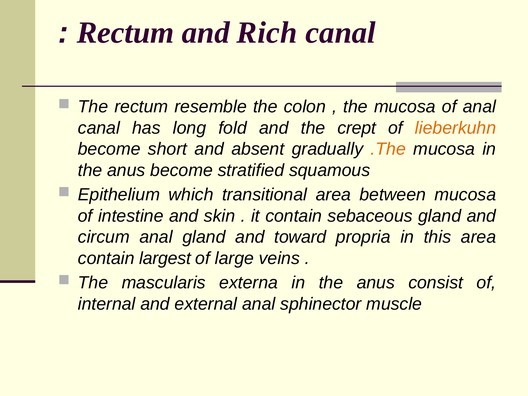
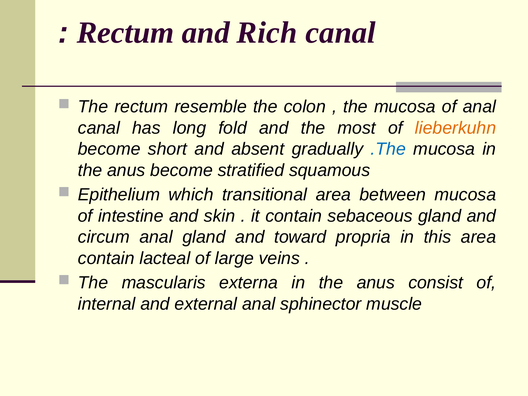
crept: crept -> most (357, 128)
.The colour: orange -> blue (388, 149)
largest: largest -> lacteal (165, 258)
